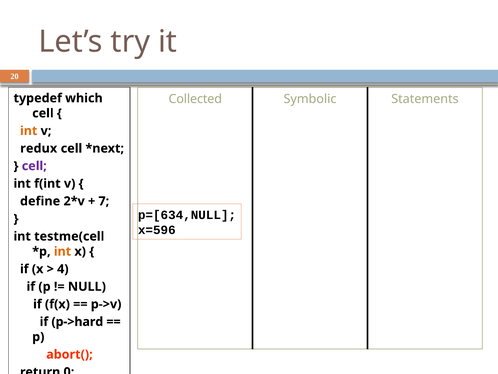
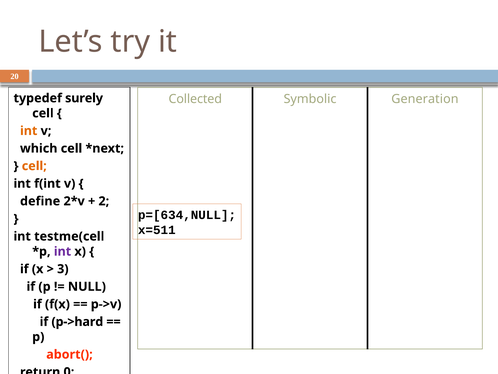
Statements: Statements -> Generation (425, 99)
which: which -> surely (84, 98)
redux: redux -> which (39, 148)
cell colour: purple -> orange (34, 166)
7: 7 -> 2 (104, 201)
x=596: x=596 -> x=511 (157, 230)
int colour: orange -> purple (62, 251)
4: 4 -> 3 (63, 269)
